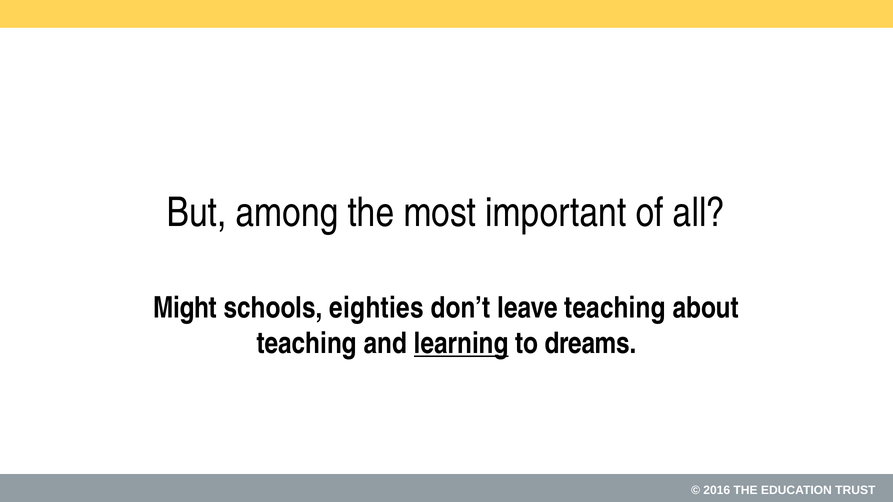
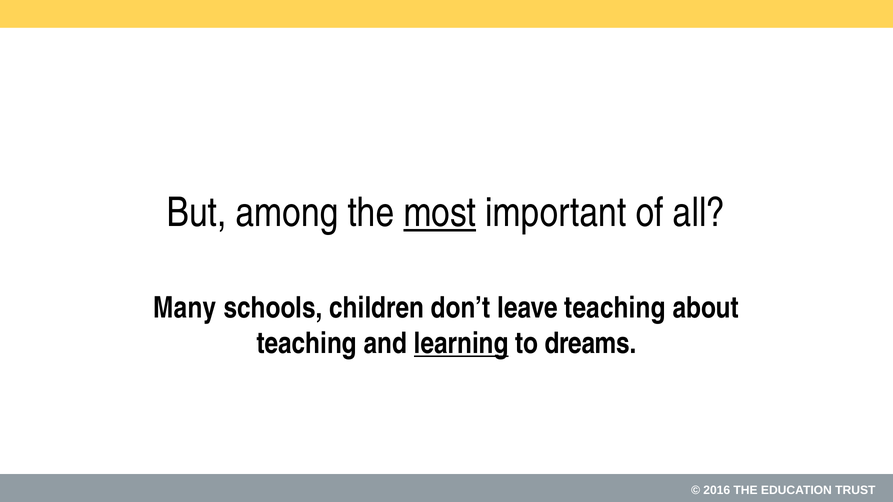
most underline: none -> present (440, 213)
Might: Might -> Many (185, 308)
eighties: eighties -> children (377, 308)
